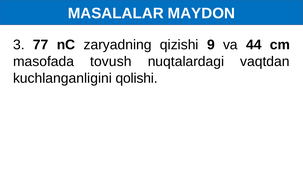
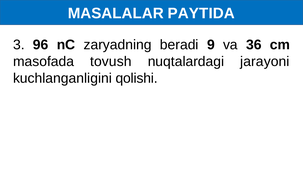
MAYDON: MAYDON -> PAYTIDA (201, 13)
77: 77 -> 96 (41, 45)
qizishi: qizishi -> beradi (179, 45)
44: 44 -> 36 (254, 45)
vaqtdan: vaqtdan -> jarayoni (265, 61)
